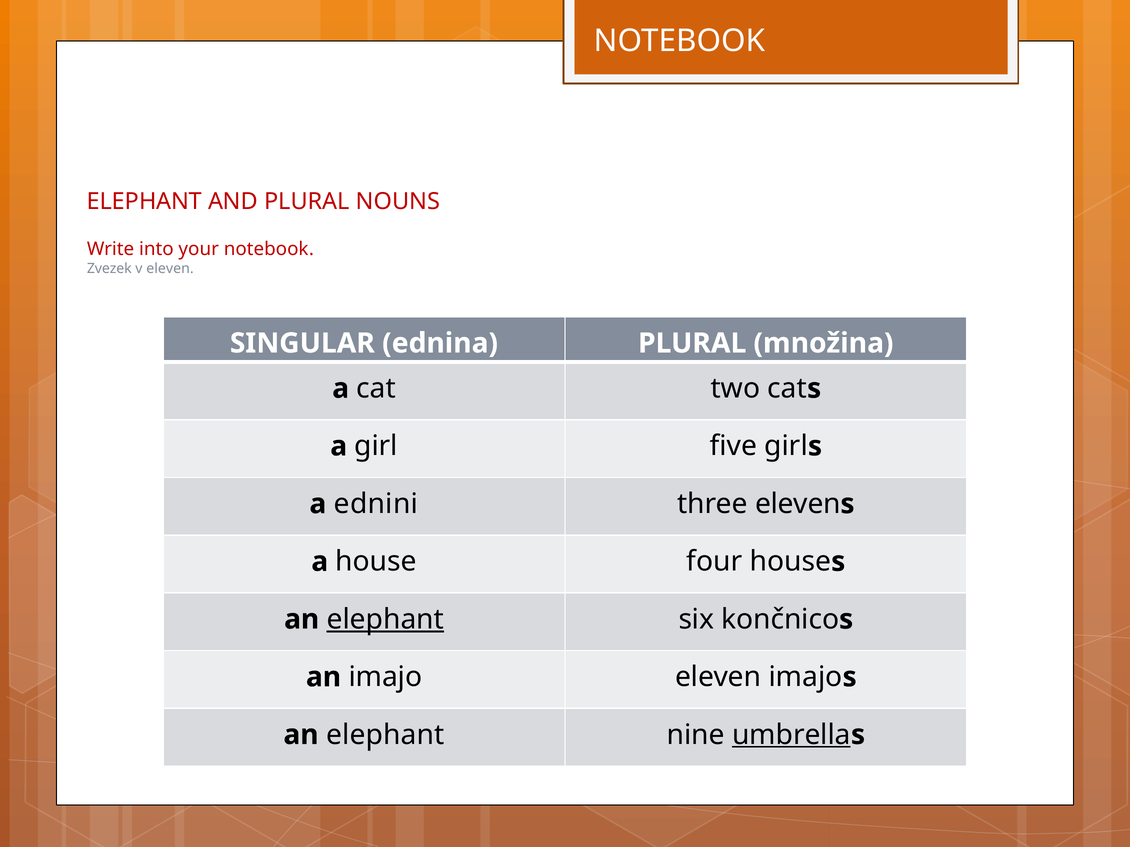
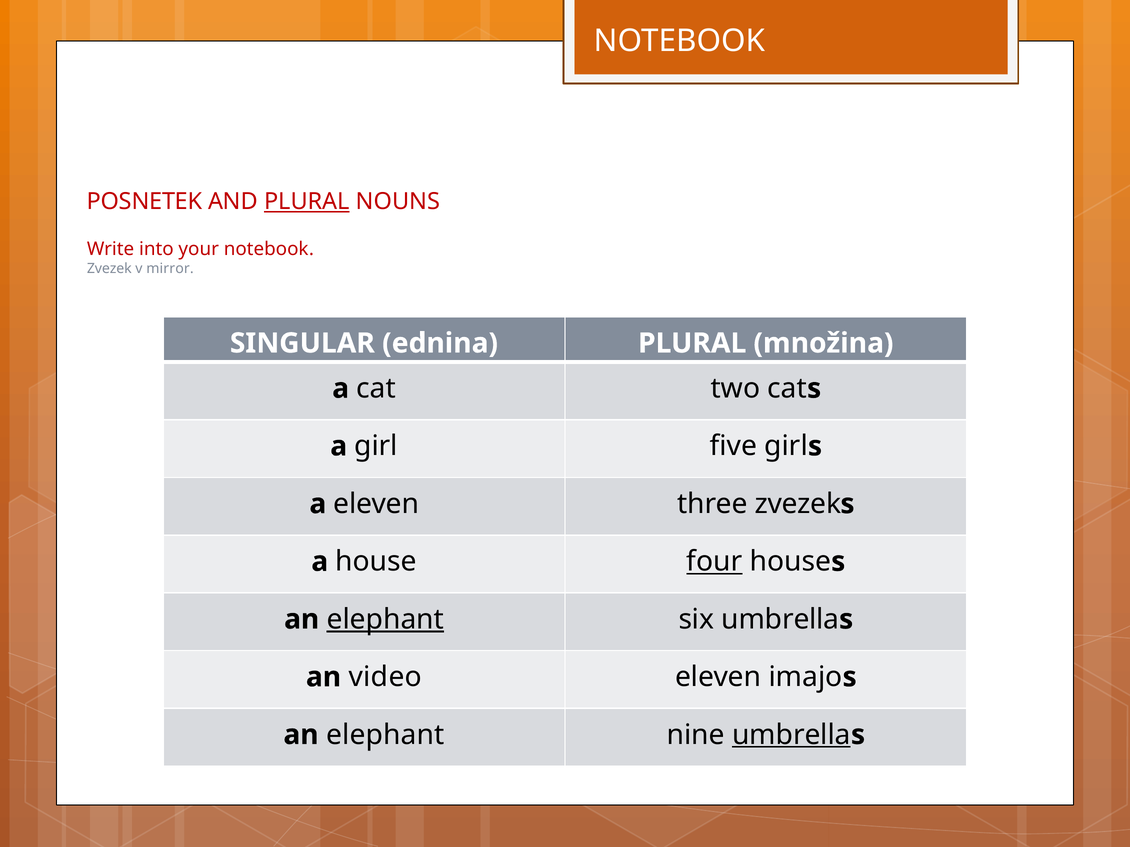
ELEPHANT: ELEPHANT -> POSNETEK (144, 202)
PLURAL underline: none -> present (307, 202)
v eleven: eleven -> mirror (170, 269)
a ednini: ednini -> eleven (376, 504)
three eleven: eleven -> zvezek (798, 504)
four underline: none -> present (714, 562)
six končnico: končnico -> umbrella (780, 620)
an imajo: imajo -> video (385, 677)
